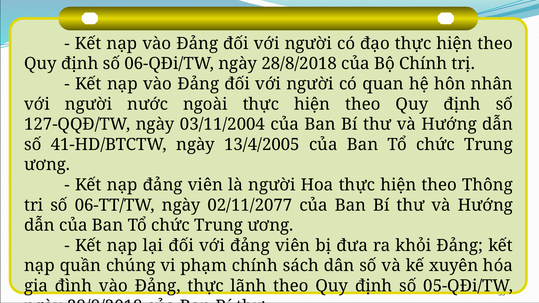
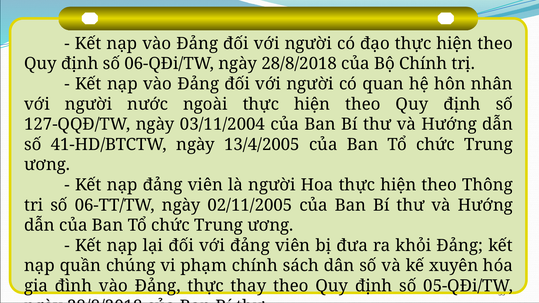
02/11/2077: 02/11/2077 -> 02/11/2005 (250, 205)
lãnh: lãnh -> thay (248, 286)
